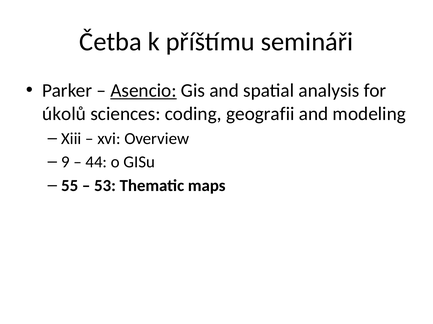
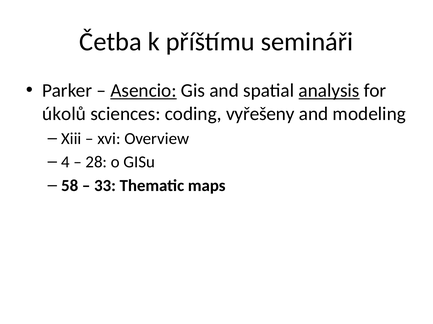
analysis underline: none -> present (329, 91)
geografii: geografii -> vyřešeny (260, 114)
9: 9 -> 4 (65, 162)
44: 44 -> 28 (96, 162)
55: 55 -> 58 (70, 186)
53: 53 -> 33 (105, 186)
